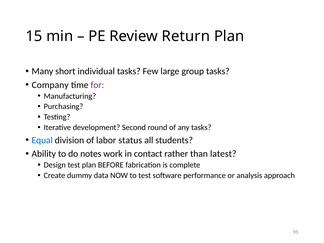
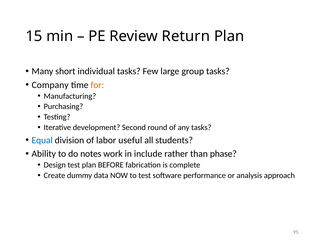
for colour: purple -> orange (97, 85)
status: status -> useful (130, 140)
contact: contact -> include (148, 154)
latest: latest -> phase (223, 154)
